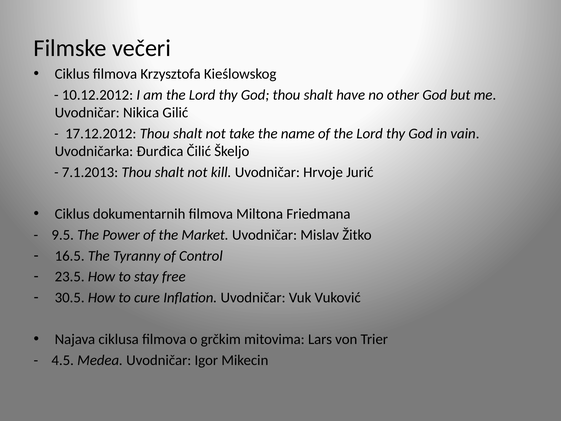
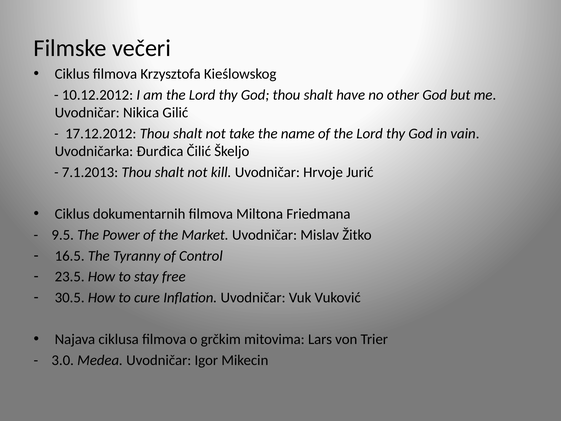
4.5: 4.5 -> 3.0 (63, 360)
